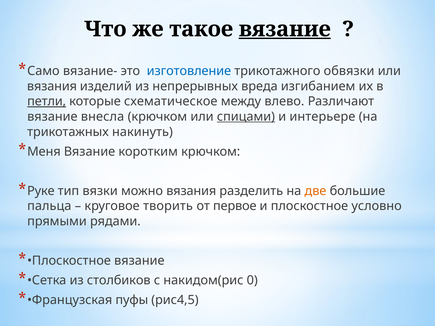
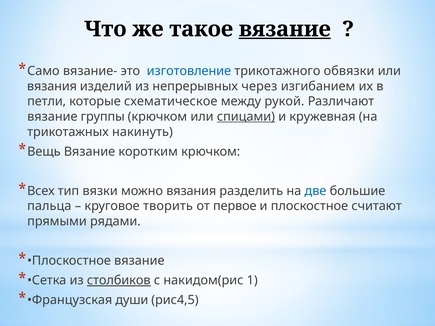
вреда: вреда -> через (259, 86)
петли underline: present -> none (47, 101)
влево: влево -> рукой (284, 101)
внесла: внесла -> группы (103, 117)
интерьере: интерьере -> кружевная (322, 117)
Меня: Меня -> Вещь (44, 152)
Руке: Руке -> Всех (41, 191)
две colour: orange -> blue (315, 191)
условно: условно -> считают (377, 206)
столбиков underline: none -> present (119, 281)
0: 0 -> 1 (252, 281)
пуфы: пуфы -> души (132, 300)
